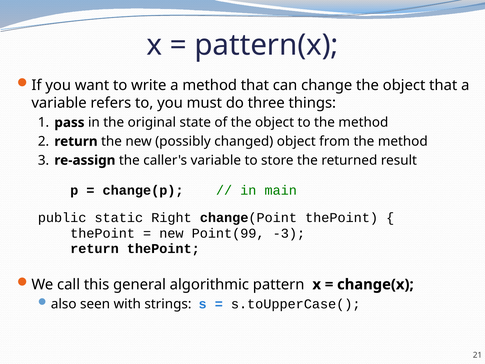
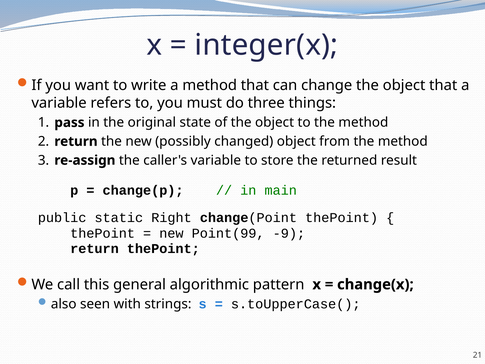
pattern(x: pattern(x -> integer(x (266, 45)
-3: -3 -> -9 (289, 233)
